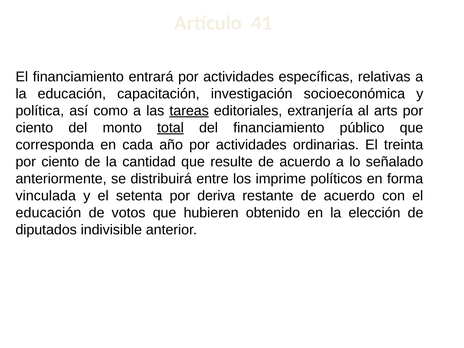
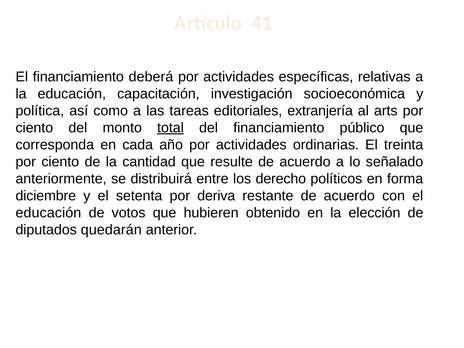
entrará: entrará -> deberá (151, 77)
tareas underline: present -> none (189, 111)
imprime: imprime -> derecho (281, 179)
vinculada: vinculada -> diciembre (46, 196)
indivisible: indivisible -> quedarán (111, 230)
